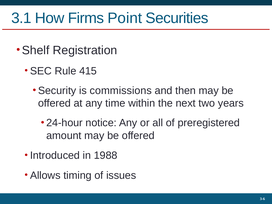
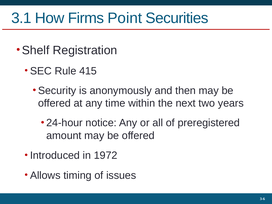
commissions: commissions -> anonymously (121, 91)
1988: 1988 -> 1972 (106, 155)
